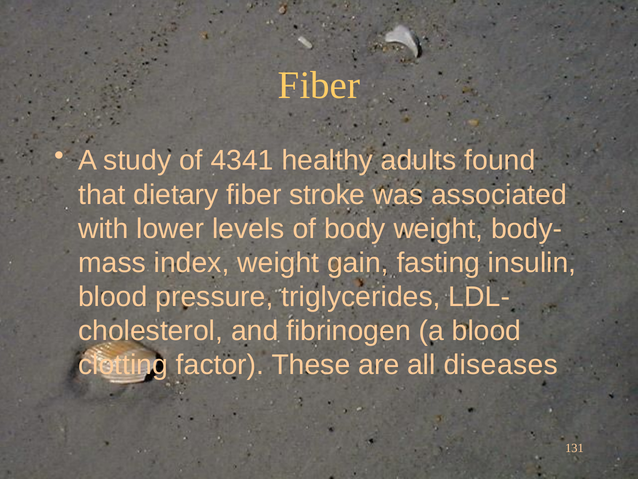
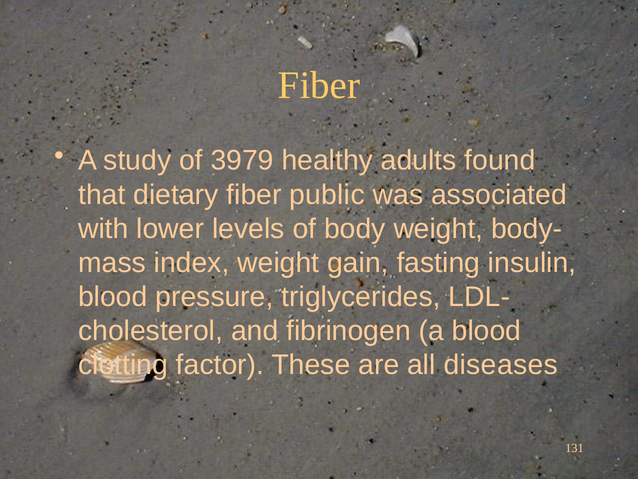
4341: 4341 -> 3979 (242, 160)
stroke: stroke -> public (327, 194)
